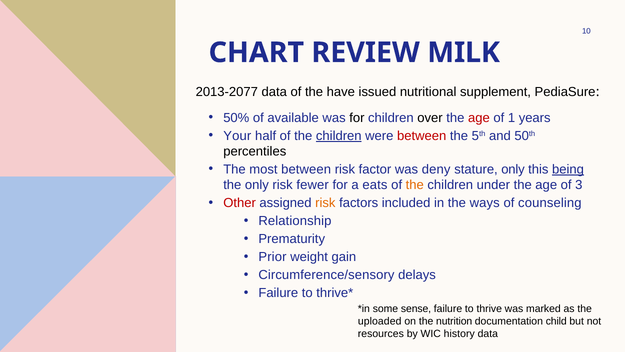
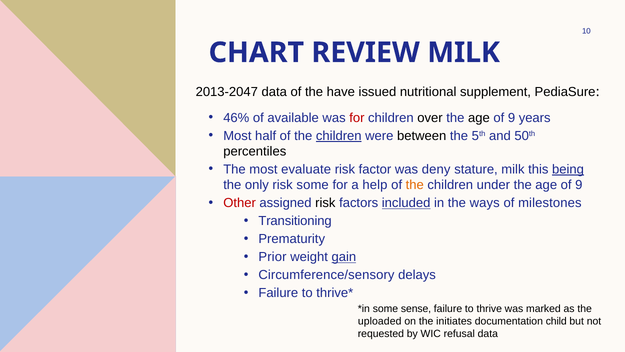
2013-2077: 2013-2077 -> 2013-2047 (227, 92)
50%: 50% -> 46% (236, 118)
for colour: black -> red (357, 118)
age colour: red -> black (479, 118)
1: 1 -> 9 (512, 118)
Your: Your -> Most (237, 136)
between colour: red -> black (422, 136)
most between: between -> evaluate (306, 169)
stature only: only -> milk (513, 169)
risk fewer: fewer -> some (313, 185)
eats: eats -> help (375, 185)
3: 3 -> 9 (579, 185)
risk colour: orange -> black (325, 203)
included underline: none -> present (406, 203)
counseling: counseling -> milestones (550, 203)
Relationship: Relationship -> Transitioning (295, 221)
gain underline: none -> present (344, 257)
nutrition: nutrition -> initiates (454, 321)
resources: resources -> requested (381, 334)
history: history -> refusal (459, 334)
